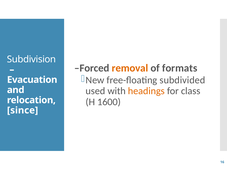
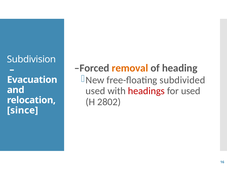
formats: formats -> heading (180, 68)
headings colour: orange -> red (146, 91)
for class: class -> used (191, 91)
1600: 1600 -> 2802 (109, 102)
